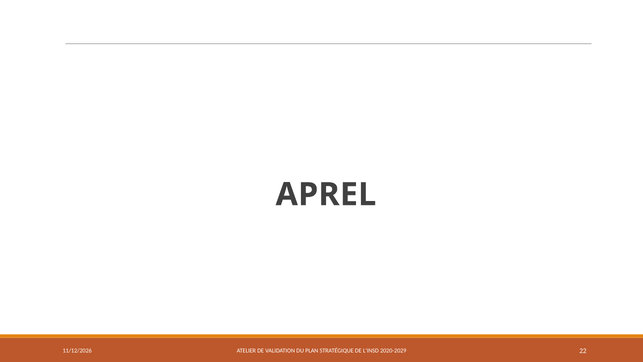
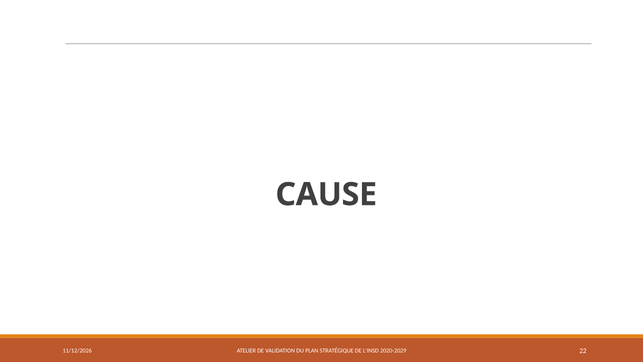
APREL: APREL -> CAUSE (326, 194)
